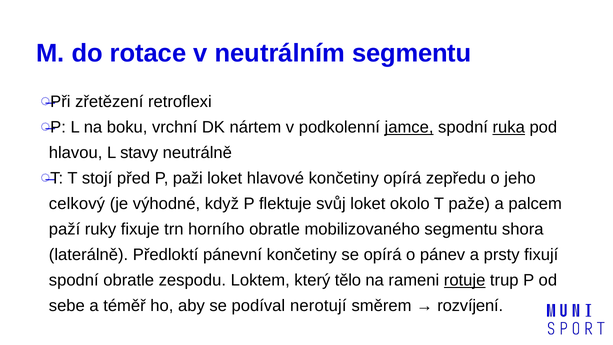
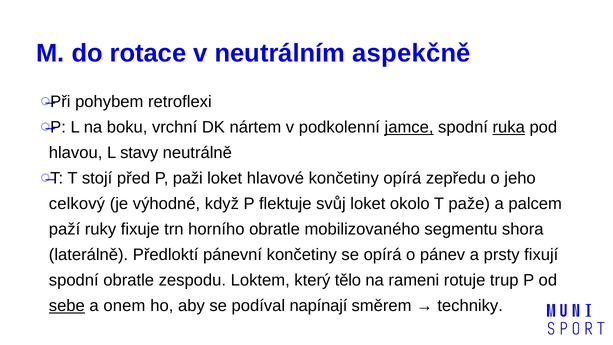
neutrálním segmentu: segmentu -> aspekčně (412, 53)
zřetězení: zřetězení -> pohybem (109, 102)
rotuje underline: present -> none (465, 280)
sebe underline: none -> present (67, 306)
téměř: téměř -> onem (124, 306)
nerotují: nerotují -> napínají (318, 306)
rozvíjení: rozvíjení -> techniky (470, 306)
